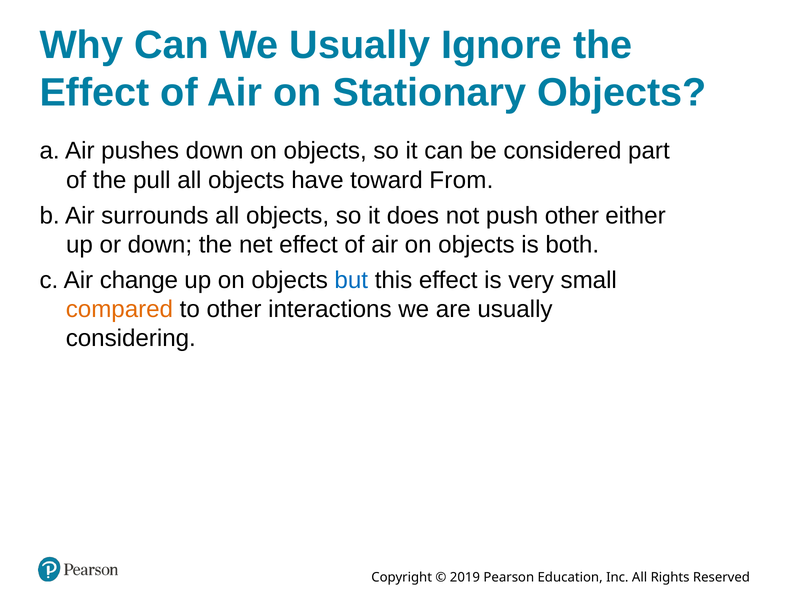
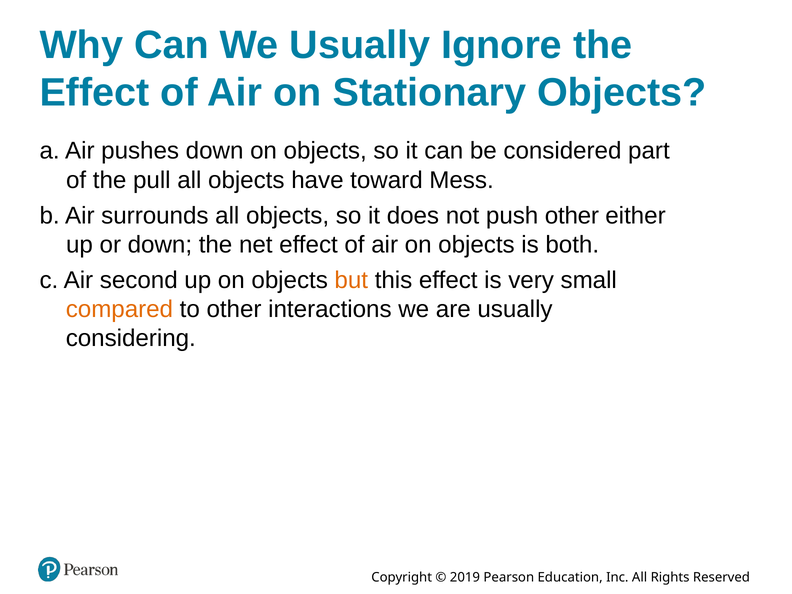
From: From -> Mess (462, 180)
change: change -> second (139, 280)
but colour: blue -> orange (351, 280)
